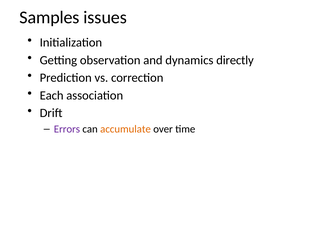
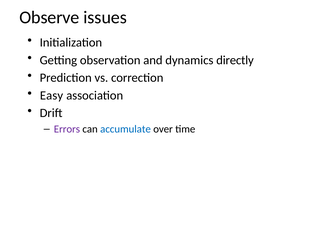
Samples: Samples -> Observe (49, 17)
Each: Each -> Easy (51, 95)
accumulate colour: orange -> blue (126, 129)
